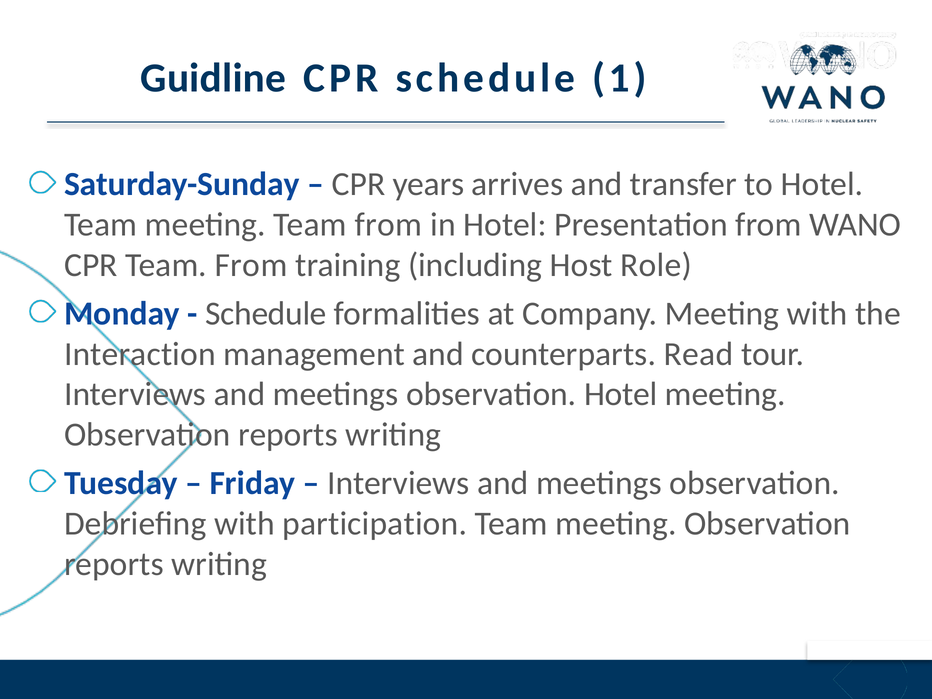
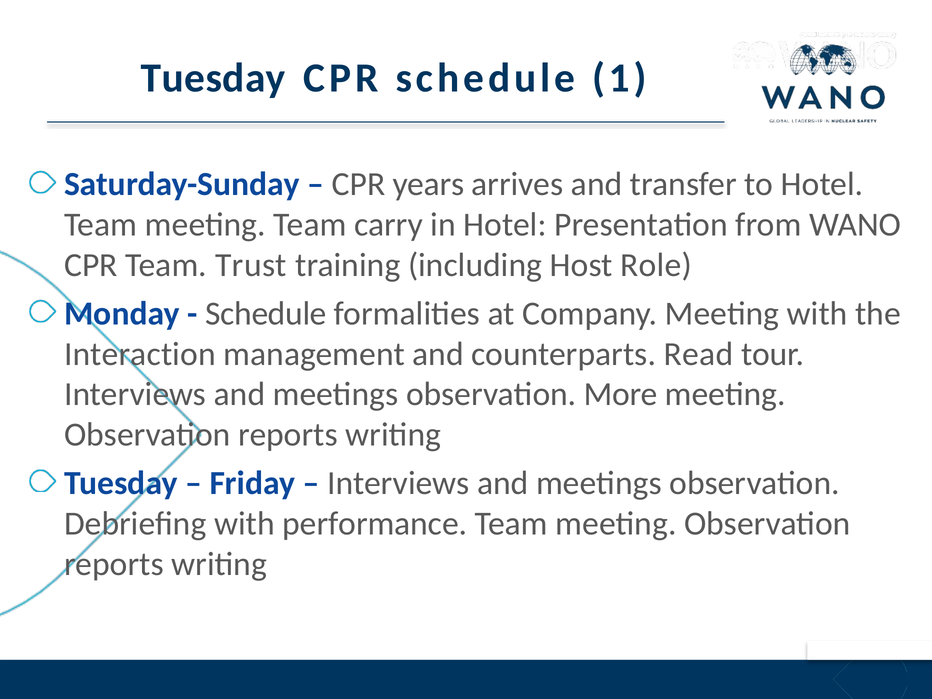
Guidline: Guidline -> Tuesday (213, 78)
meeting Team from: from -> carry (389, 225)
CPR Team From: From -> Trust (251, 265)
observation Hotel: Hotel -> More (621, 394)
participation: participation -> performance (375, 524)
